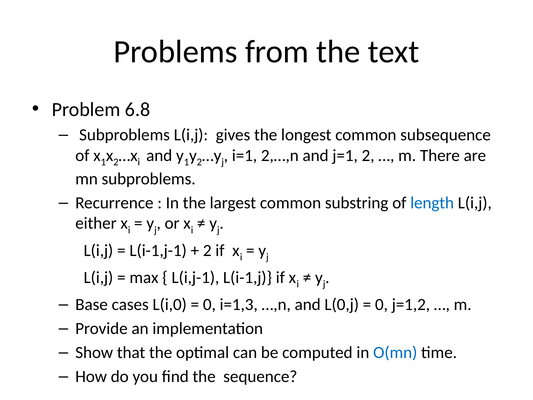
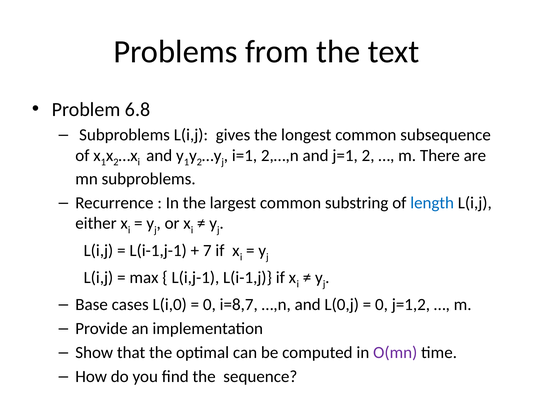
2: 2 -> 7 (207, 250)
i=1,3: i=1,3 -> i=8,7 (239, 305)
O(mn colour: blue -> purple (395, 352)
